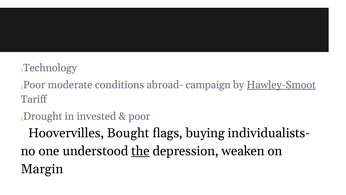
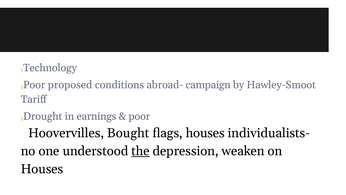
moderate: moderate -> proposed (70, 85)
Hawley-Smoot underline: present -> none (281, 85)
invested: invested -> earnings (96, 116)
flags buying: buying -> houses (205, 133)
Margin: Margin -> Houses (42, 169)
